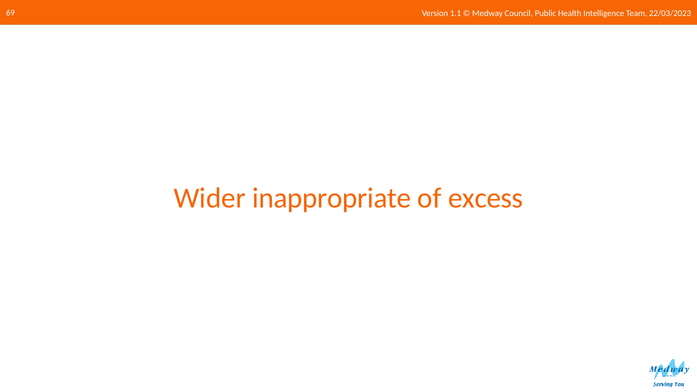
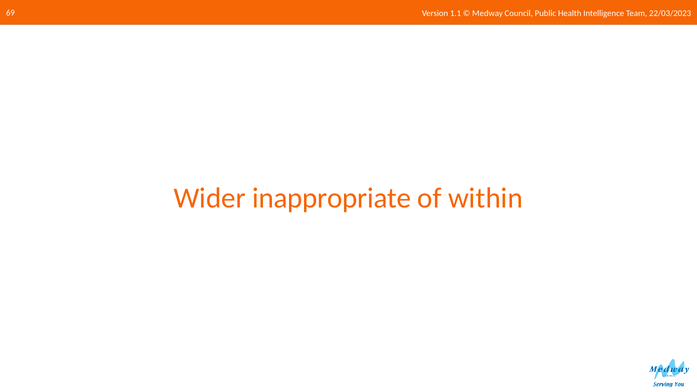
excess: excess -> within (485, 198)
